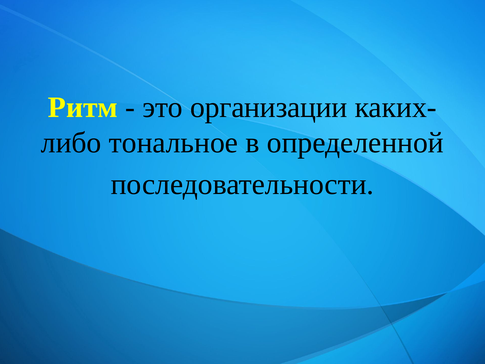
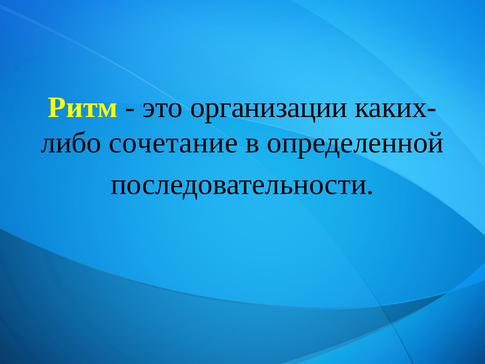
тональное: тональное -> сочетание (173, 143)
